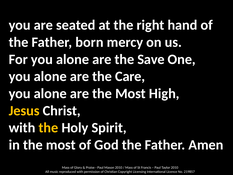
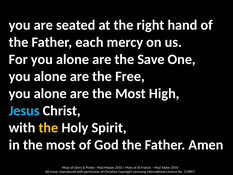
born: born -> each (89, 42)
Care: Care -> Free (130, 76)
Jesus colour: yellow -> light blue (24, 110)
